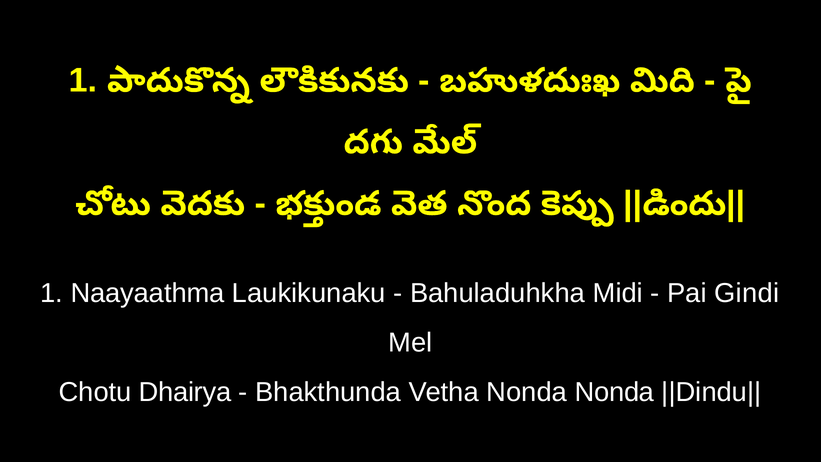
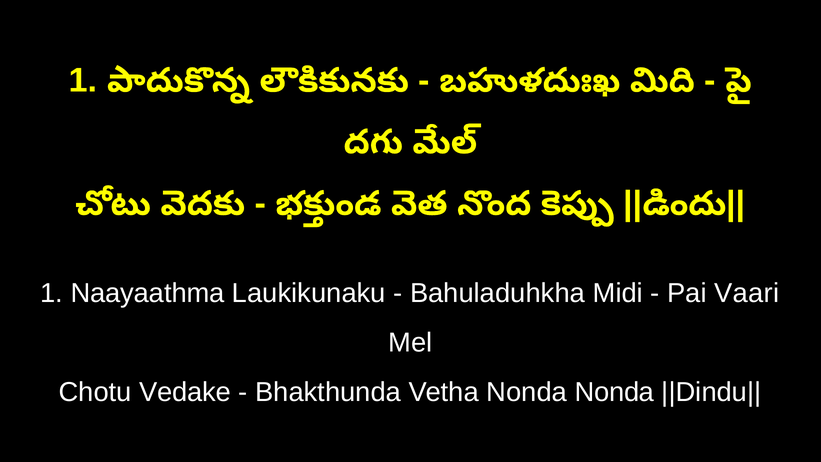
Gindi: Gindi -> Vaari (747, 293)
Dhairya: Dhairya -> Vedake (185, 392)
